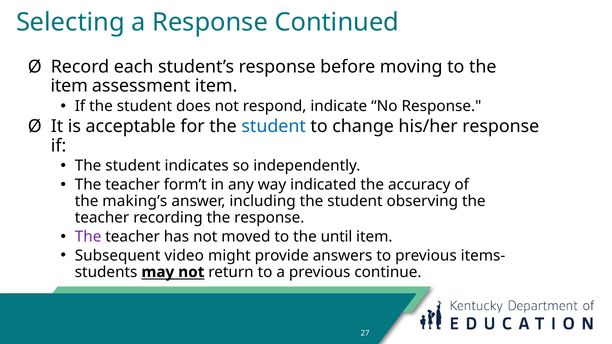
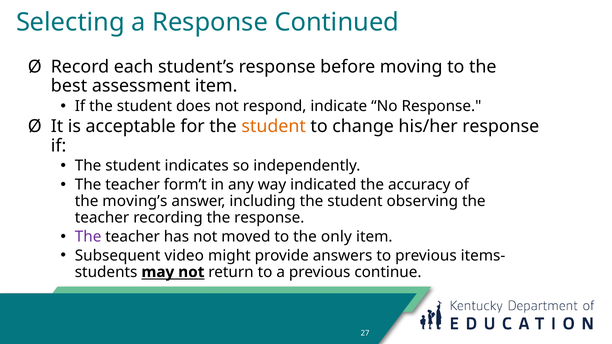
item: item -> best (69, 86)
student colour: blue -> orange (274, 126)
making’s: making’s -> moving’s (135, 201)
until: until -> only (336, 237)
